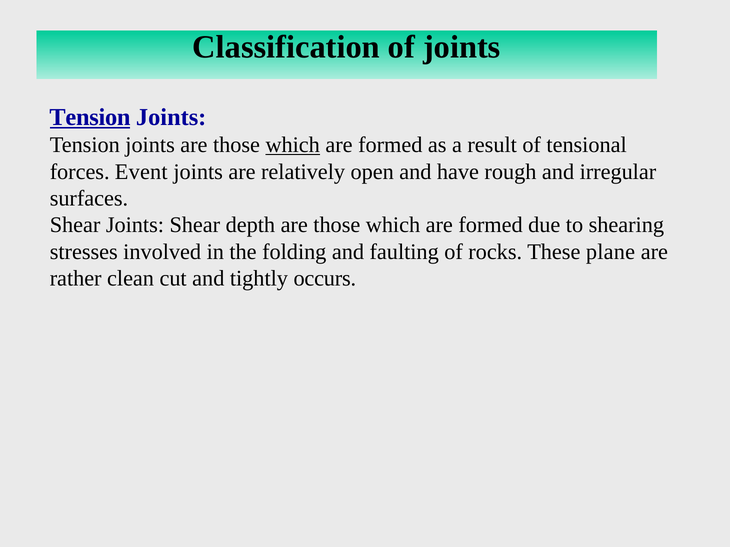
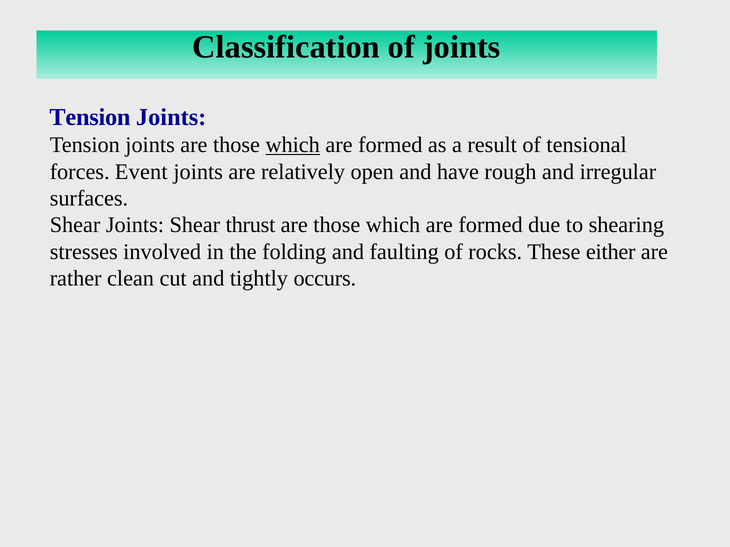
Tension underline: present -> none (90, 117)
depth: depth -> thrust (251, 225)
plane: plane -> either (611, 252)
